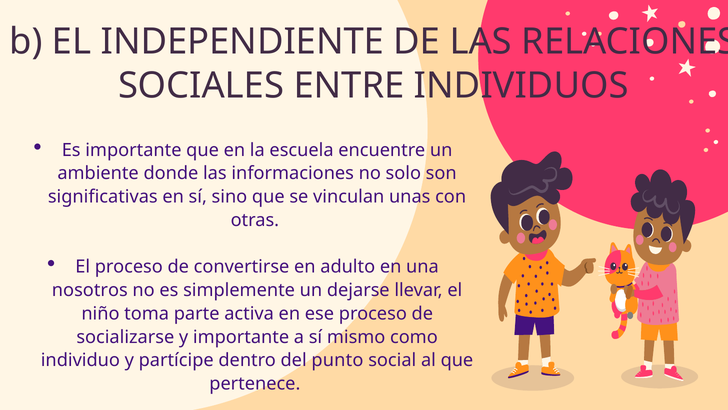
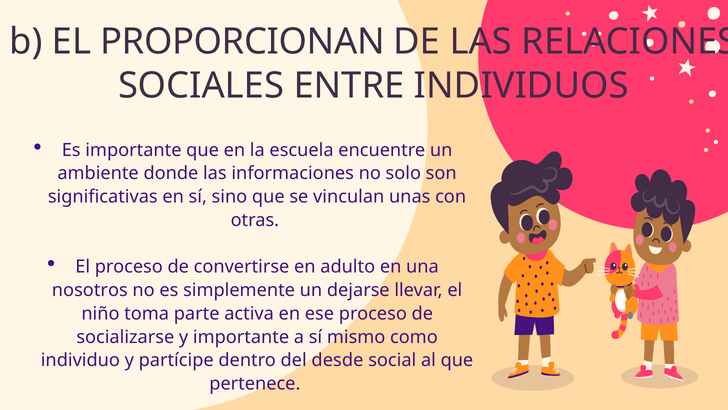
INDEPENDIENTE: INDEPENDIENTE -> PROPORCIONAN (243, 42)
punto: punto -> desde (337, 360)
